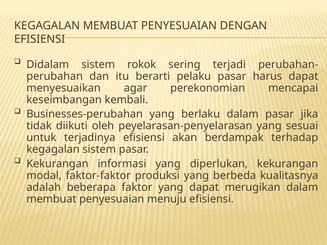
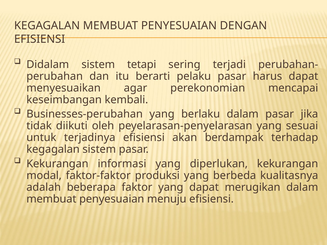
rokok: rokok -> tetapi (142, 64)
